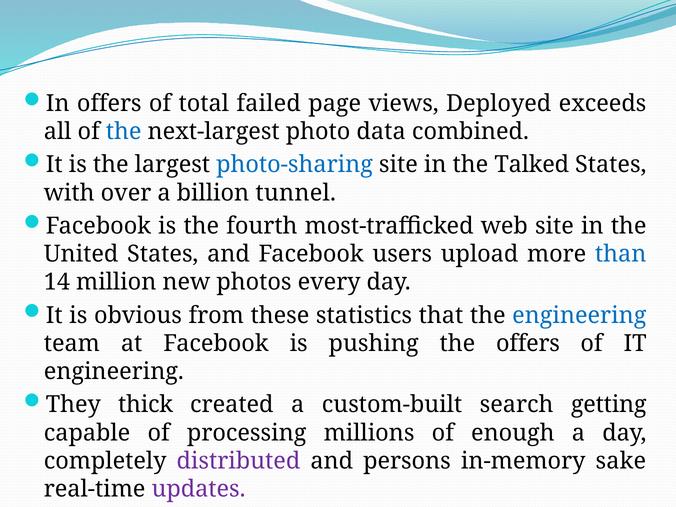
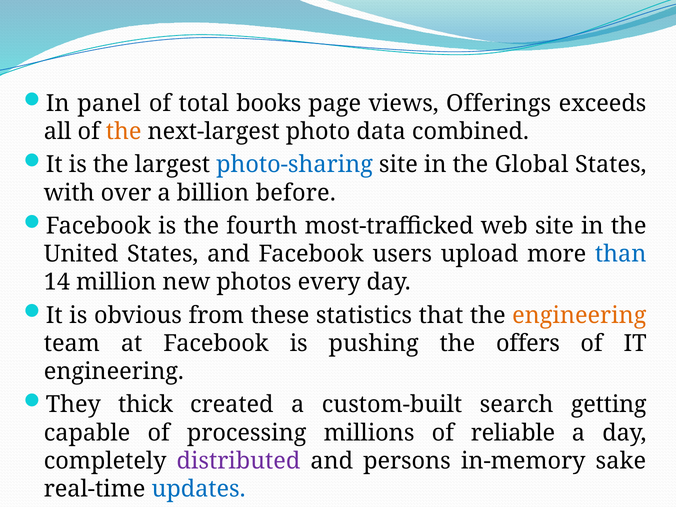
In offers: offers -> panel (109, 104)
failed: failed -> books (269, 104)
Deployed: Deployed -> Offerings (499, 104)
the colour: blue -> orange (124, 132)
Talked: Talked -> Global (532, 165)
tunnel: tunnel -> before (296, 193)
engineering colour: blue -> orange (579, 315)
enough: enough -> reliable (513, 433)
updates colour: purple -> blue (199, 489)
